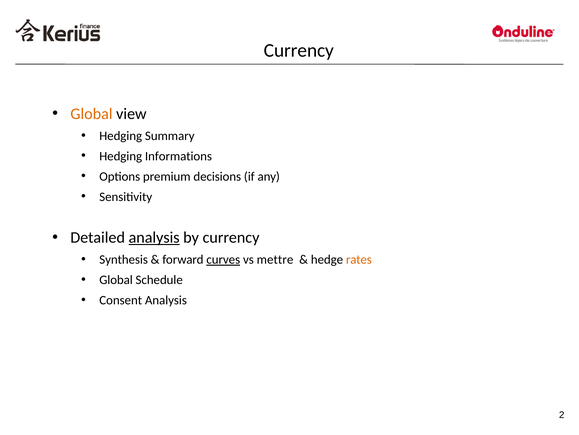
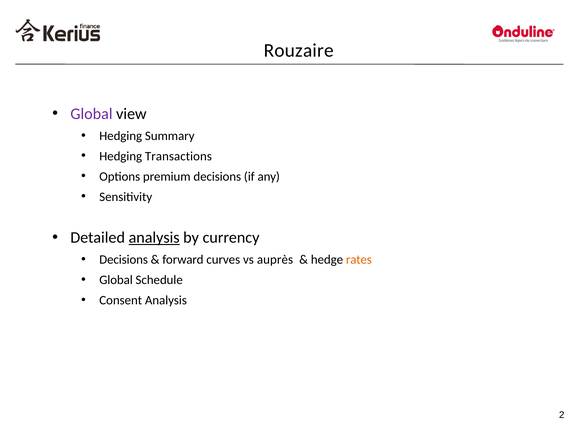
Currency: Currency -> Rouzaire (299, 50)
Global colour: orange -> purple (91, 114)
Informations: Informations -> Transactions (178, 156)
Synthesis: Synthesis -> Decisions (124, 259)
curves underline: present -> none (223, 259)
mettre: mettre -> auprès (275, 259)
